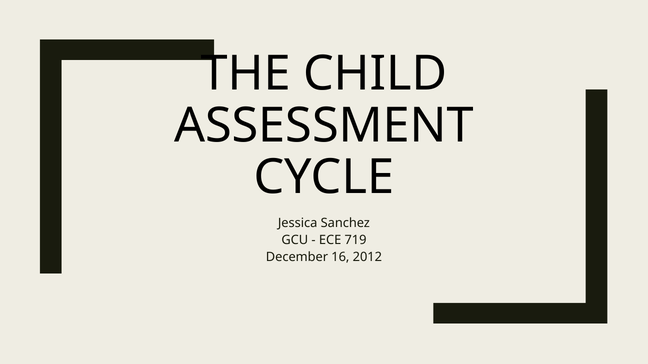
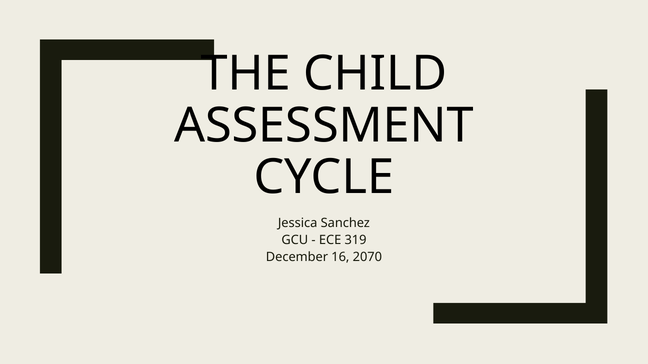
719: 719 -> 319 (356, 240)
2012: 2012 -> 2070 (367, 258)
